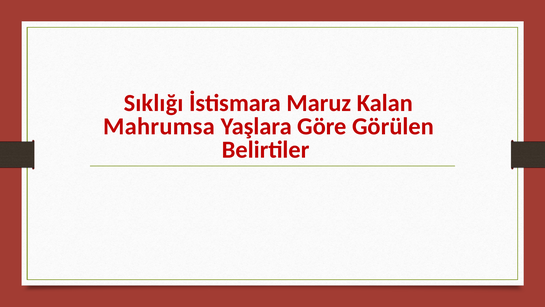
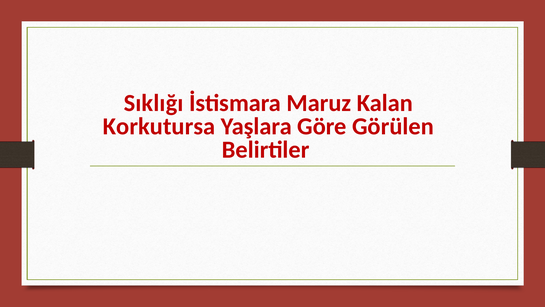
Mahrumsa: Mahrumsa -> Korkutursa (159, 126)
